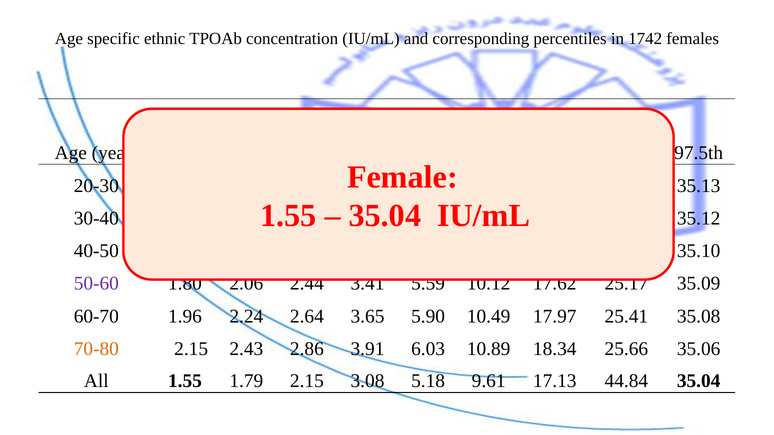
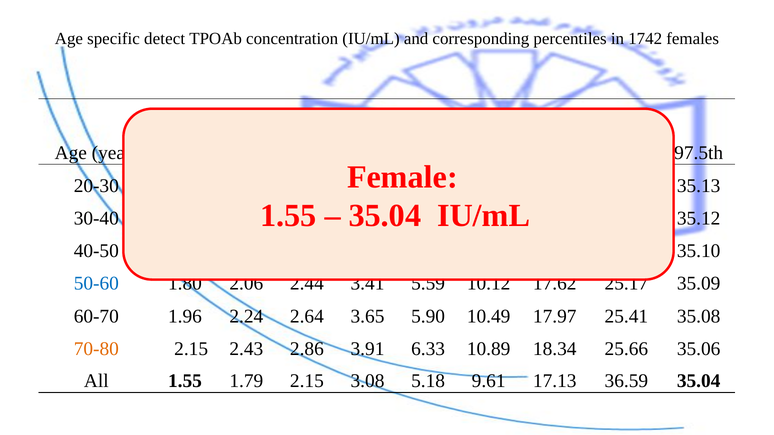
ethnic: ethnic -> detect (165, 39)
50-60 colour: purple -> blue (96, 284)
6.03: 6.03 -> 6.33 (428, 349)
44.84: 44.84 -> 36.59 (626, 381)
